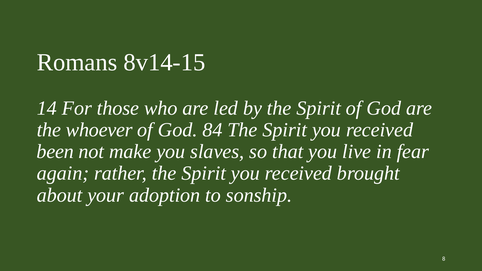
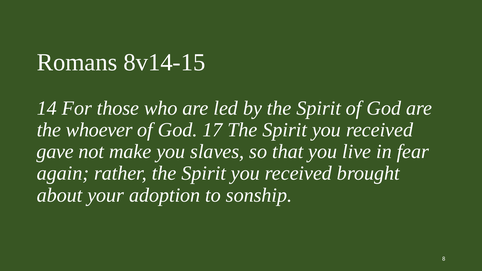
84: 84 -> 17 (212, 130)
been: been -> gave (55, 152)
